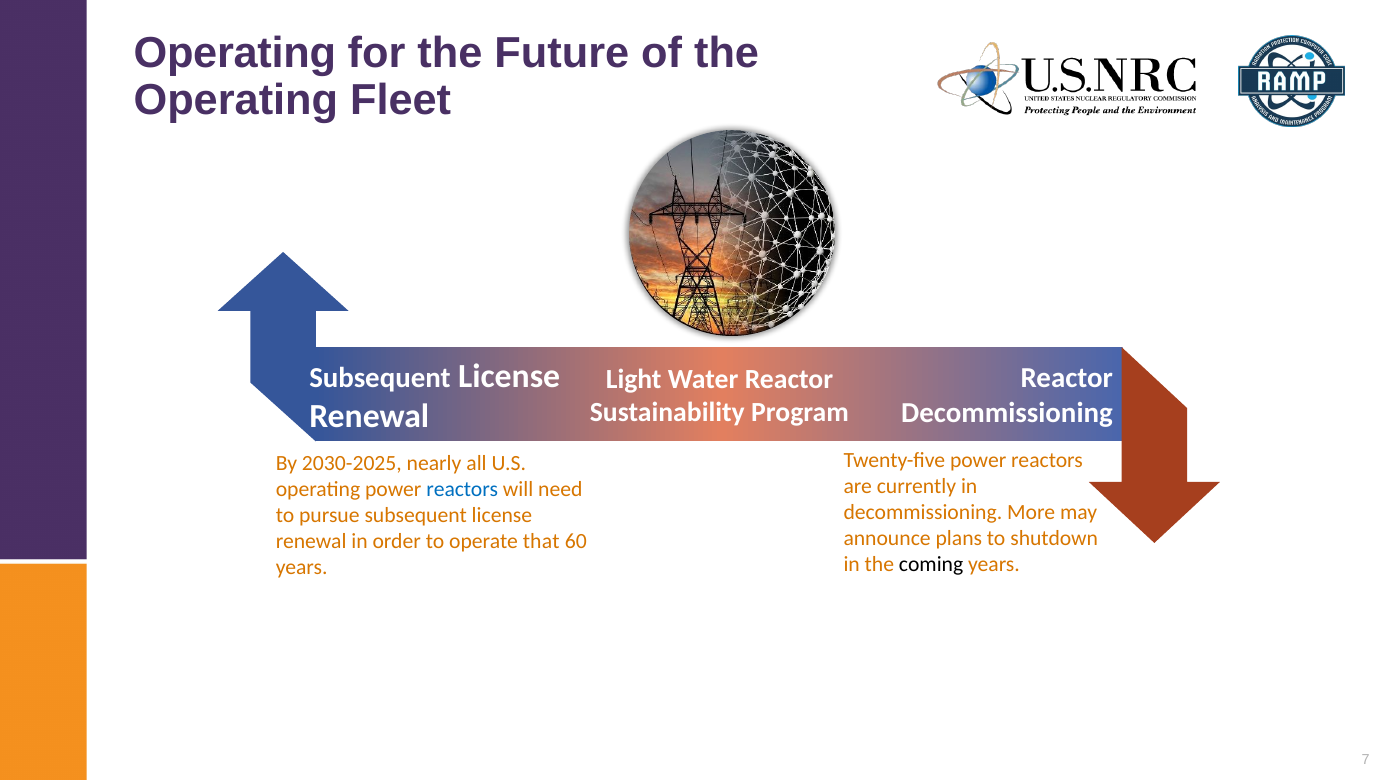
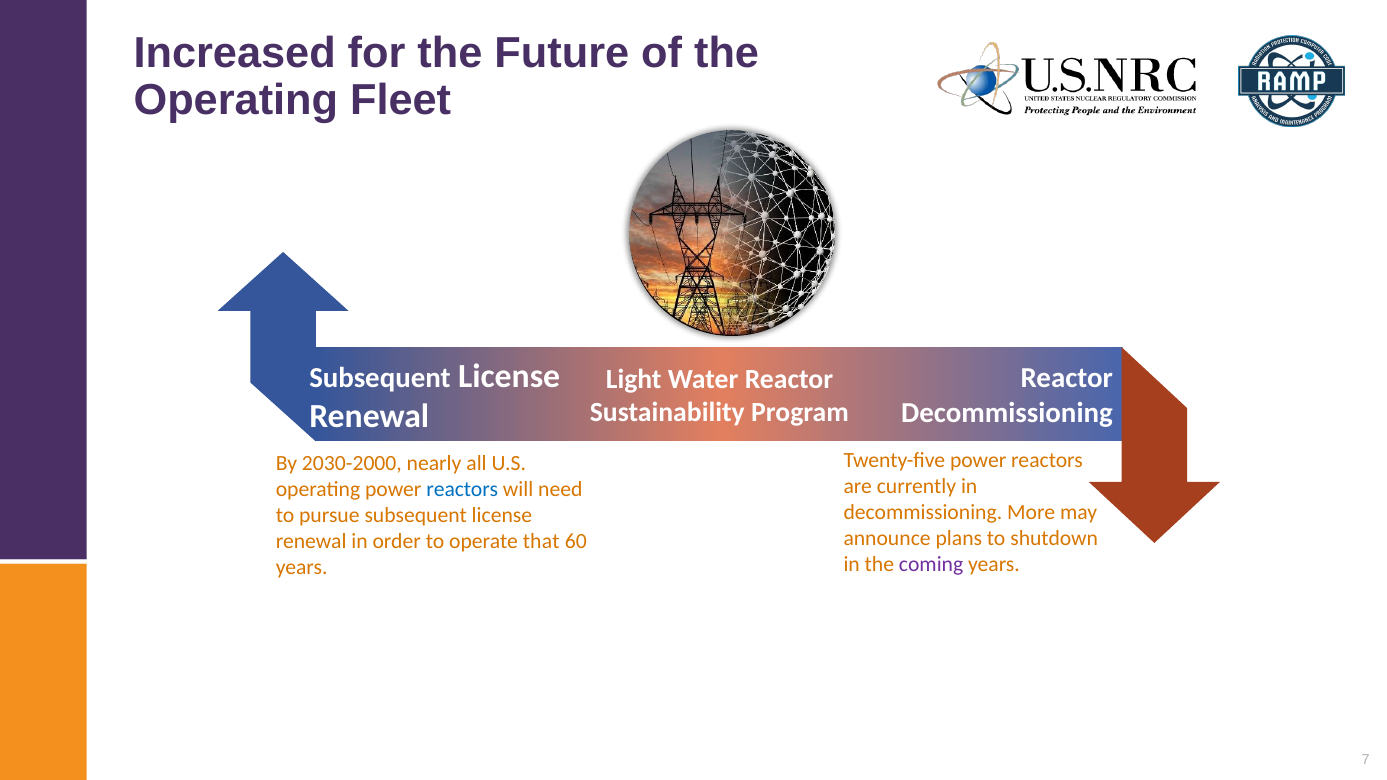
Operating: Operating -> Increased (235, 53)
2030-2025: 2030-2025 -> 2030-2000 (352, 464)
coming colour: black -> purple (931, 565)
